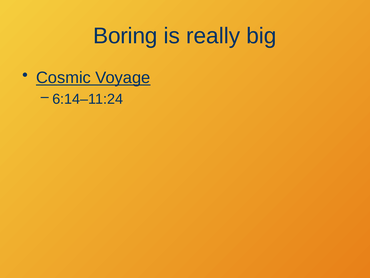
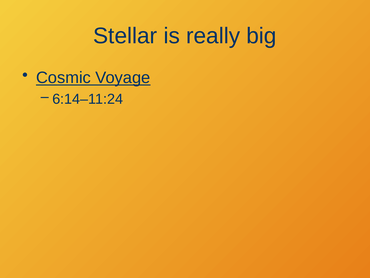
Boring: Boring -> Stellar (125, 36)
